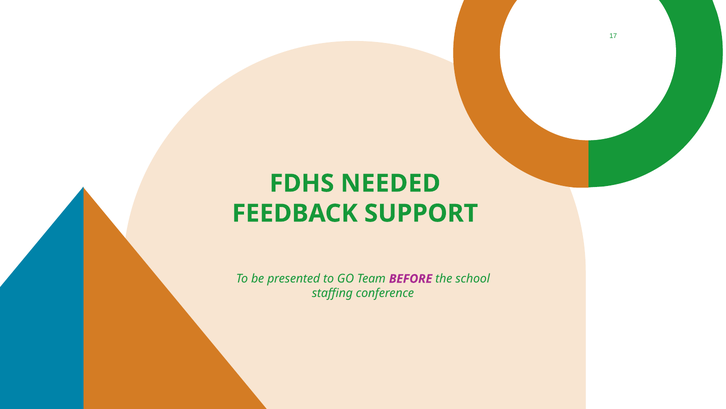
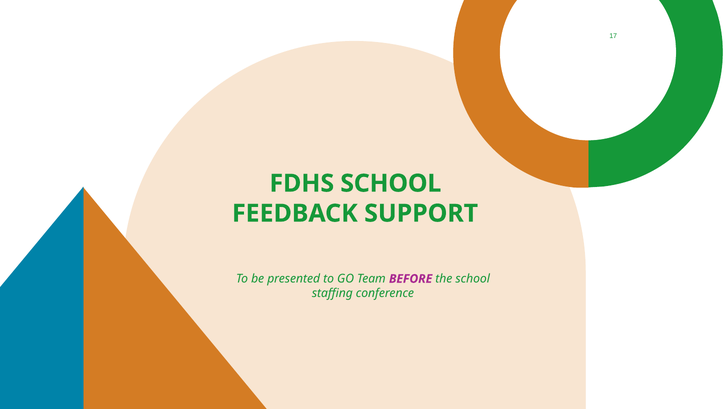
FDHS NEEDED: NEEDED -> SCHOOL (391, 183)
